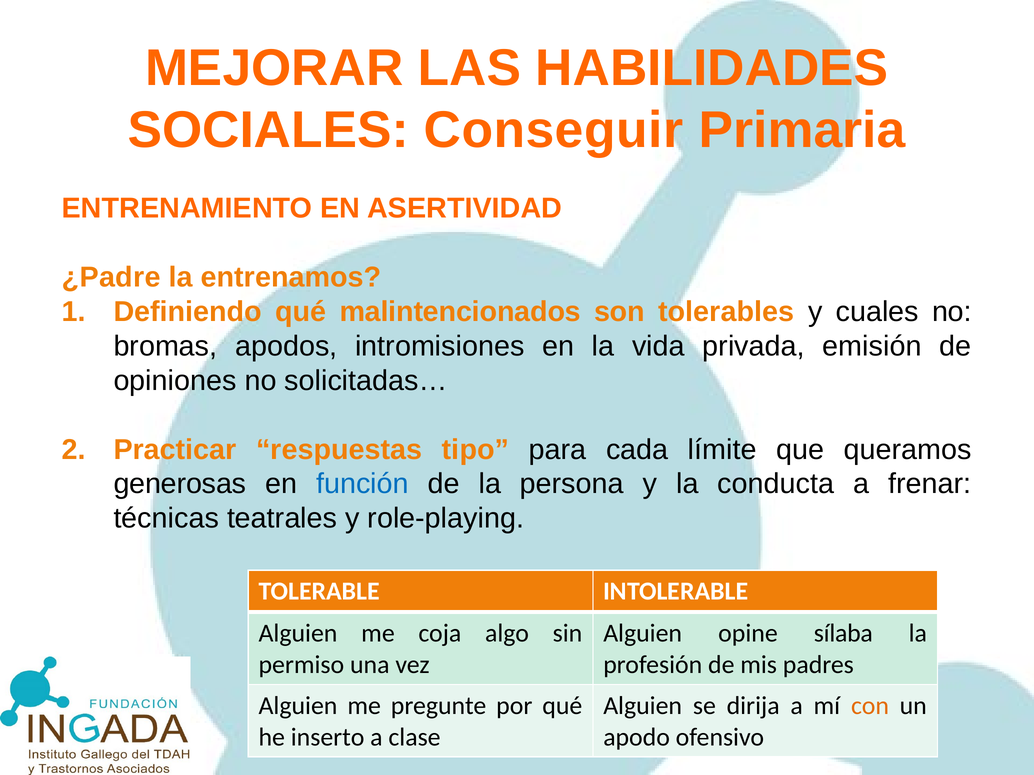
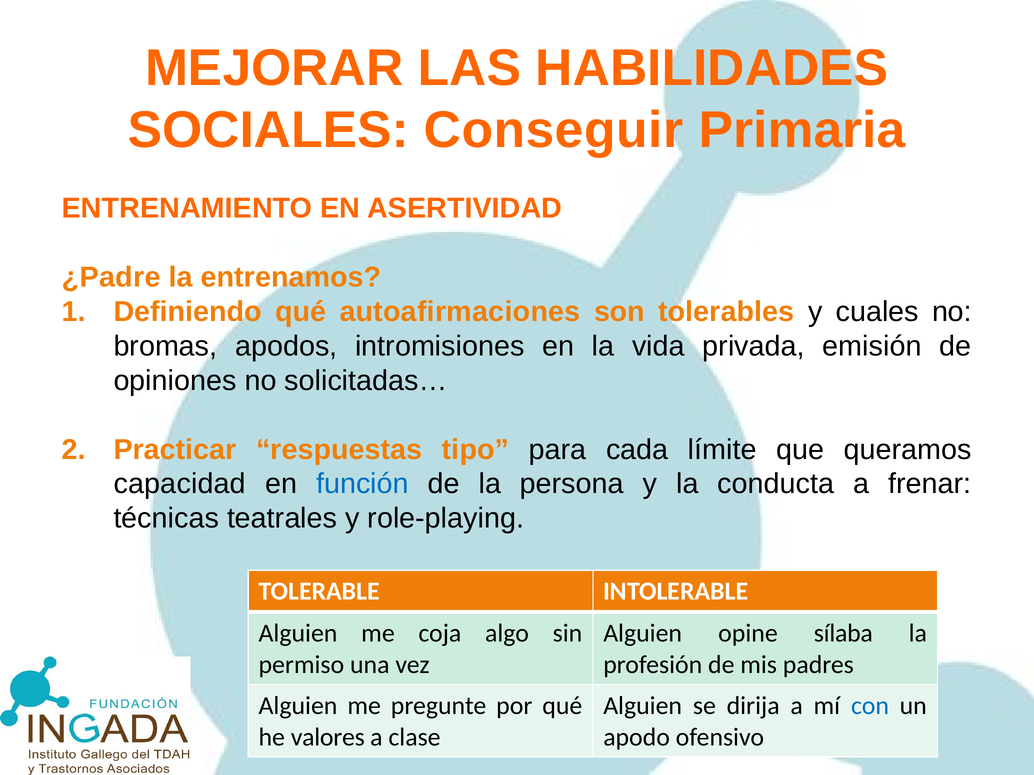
malintencionados: malintencionados -> autoafirmaciones (460, 312)
generosas: generosas -> capacidad (180, 484)
con colour: orange -> blue (870, 706)
inserto: inserto -> valores (328, 738)
